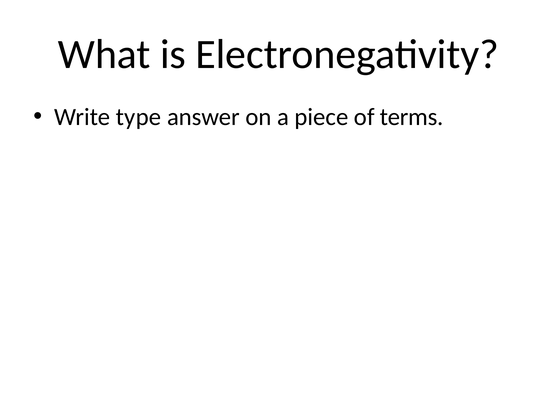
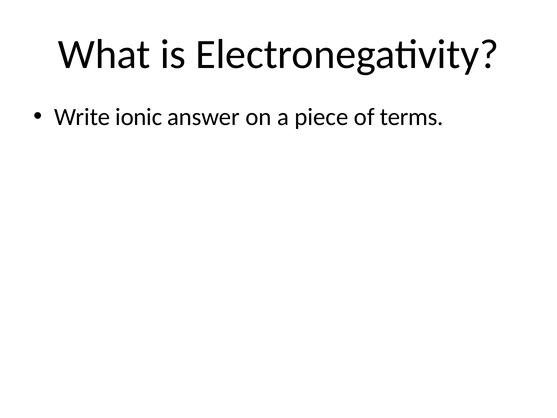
type: type -> ionic (139, 117)
